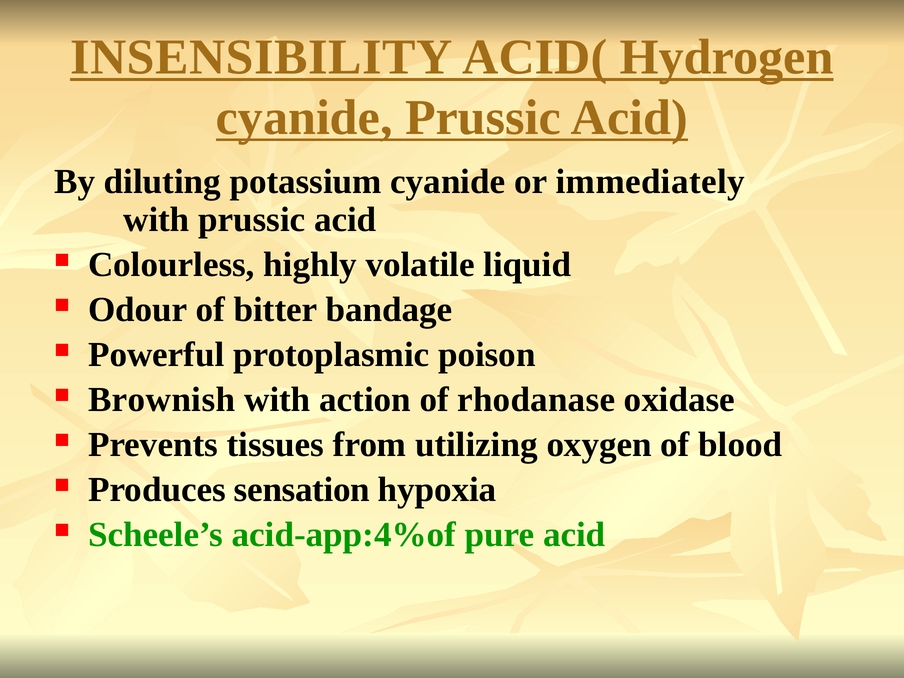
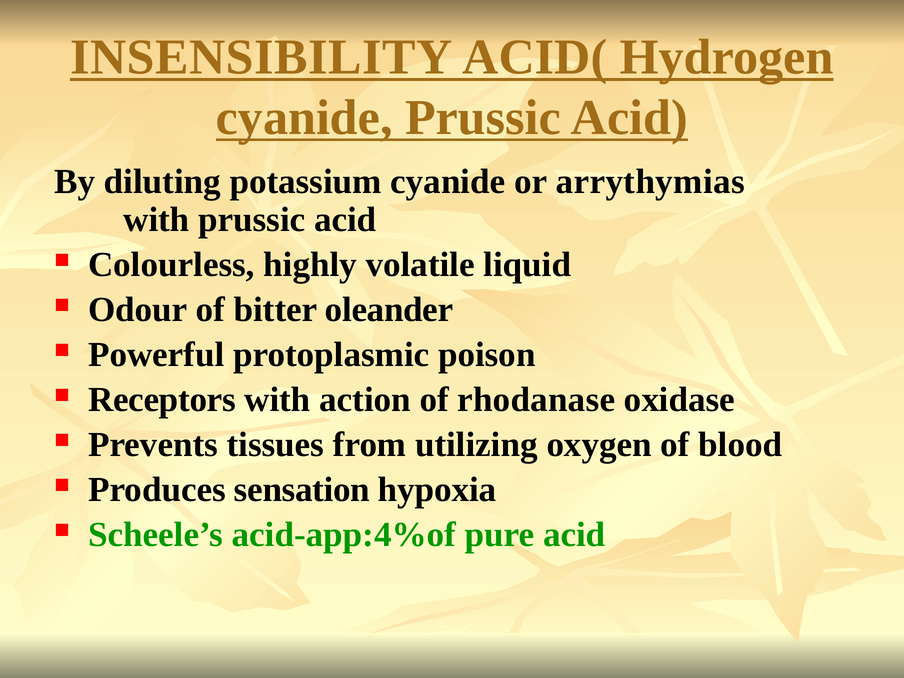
immediately: immediately -> arrythymias (650, 182)
bandage: bandage -> oleander (389, 310)
Brownish: Brownish -> Receptors (162, 400)
